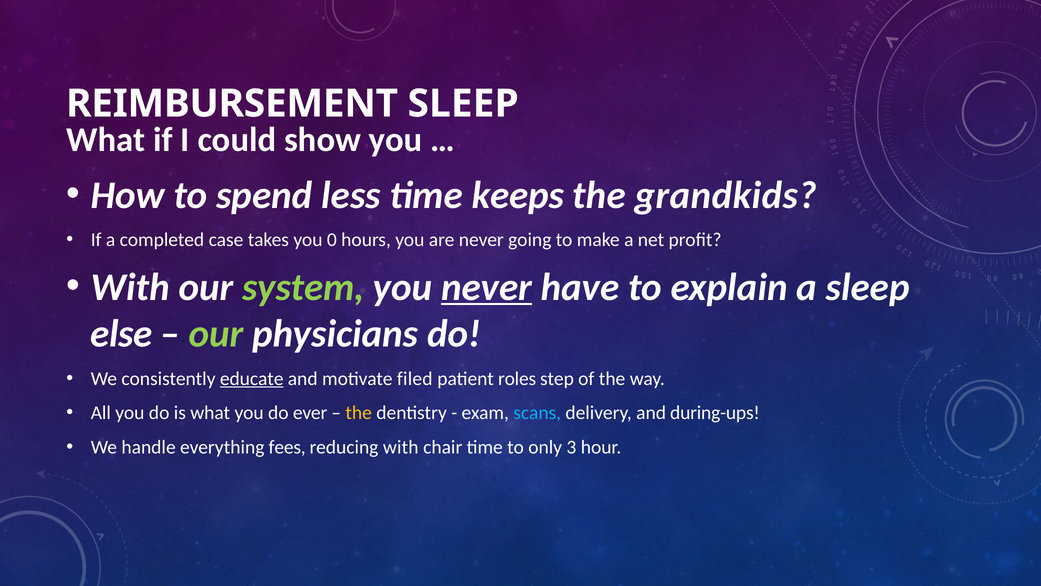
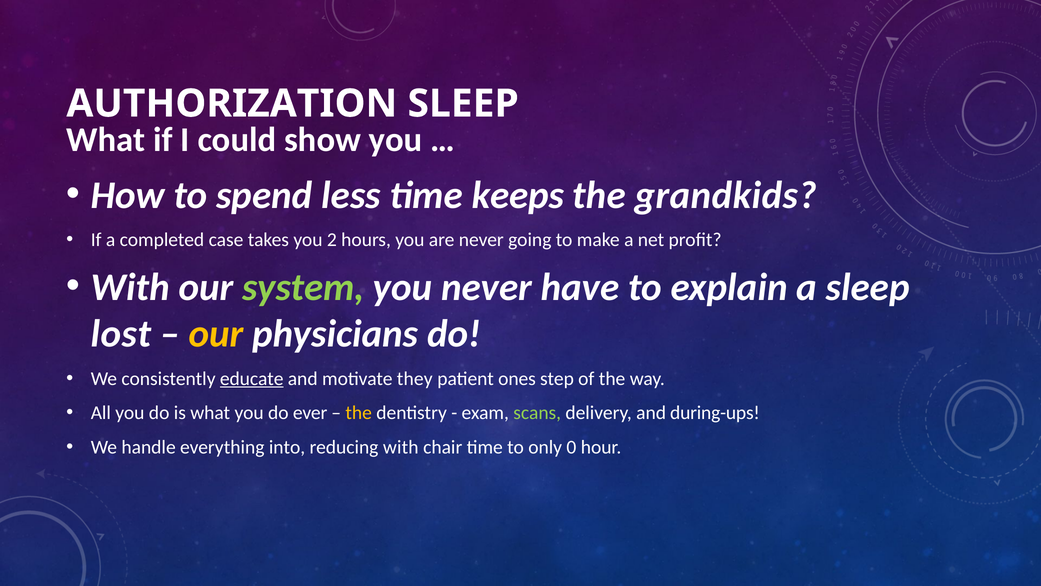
REIMBURSEMENT: REIMBURSEMENT -> AUTHORIZATION (232, 104)
0: 0 -> 2 (332, 240)
never underline: present -> none (487, 287)
else: else -> lost (121, 334)
our colour: light green -> yellow (216, 334)
filed: filed -> they (415, 378)
roles: roles -> ones (517, 378)
scans colour: light blue -> light green (537, 413)
fees: fees -> into (287, 447)
3: 3 -> 0 (571, 447)
